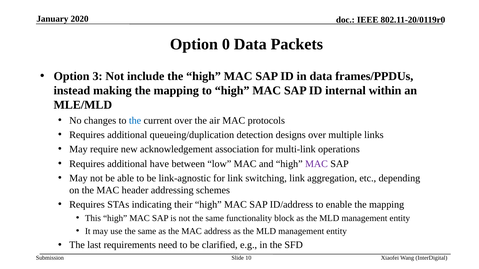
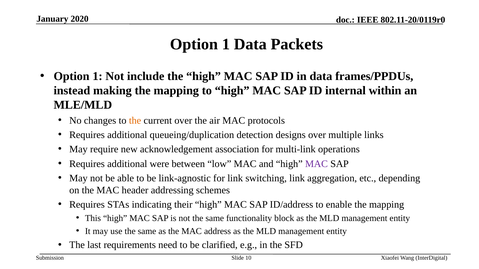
0: 0 -> 1 (226, 44)
3: 3 -> 1 (98, 76)
the colour: blue -> orange (135, 121)
have: have -> were (159, 164)
